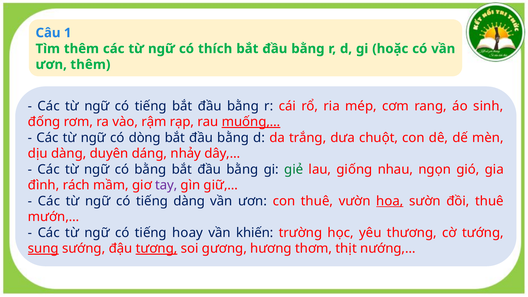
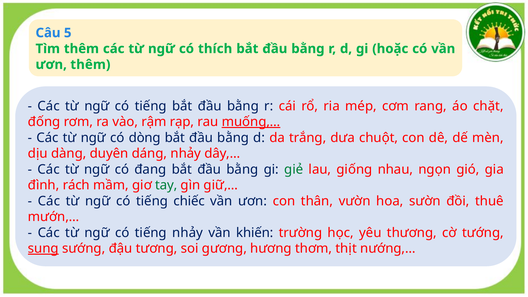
1: 1 -> 5 (68, 33)
sinh: sinh -> chặt (488, 106)
có bằng: bằng -> đang (150, 169)
tay colour: purple -> green (166, 185)
tiếng dàng: dàng -> chiếc (189, 201)
con thuê: thuê -> thân (317, 201)
hoa underline: present -> none (390, 201)
tiếng hoay: hoay -> nhảy (188, 233)
tương underline: present -> none (157, 249)
